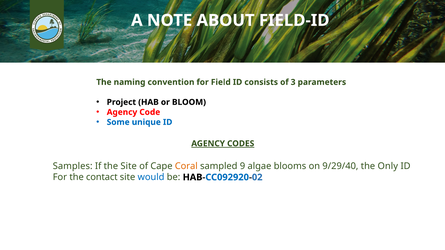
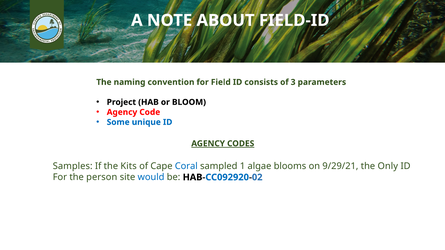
the Site: Site -> Kits (129, 166)
Coral colour: orange -> blue (186, 166)
9: 9 -> 1 (243, 166)
9/29/40: 9/29/40 -> 9/29/21 (340, 166)
contact: contact -> person (102, 177)
